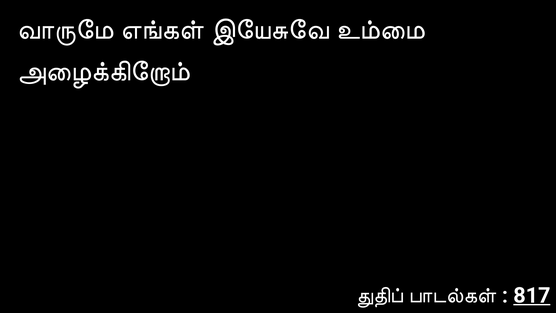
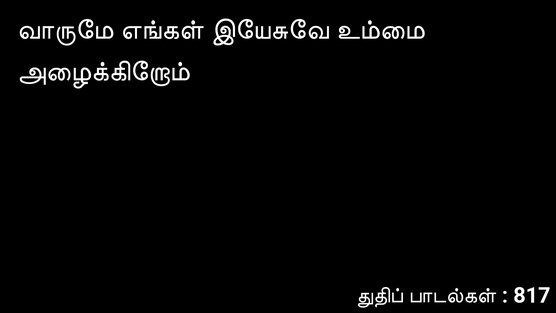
817 underline: present -> none (532, 295)
